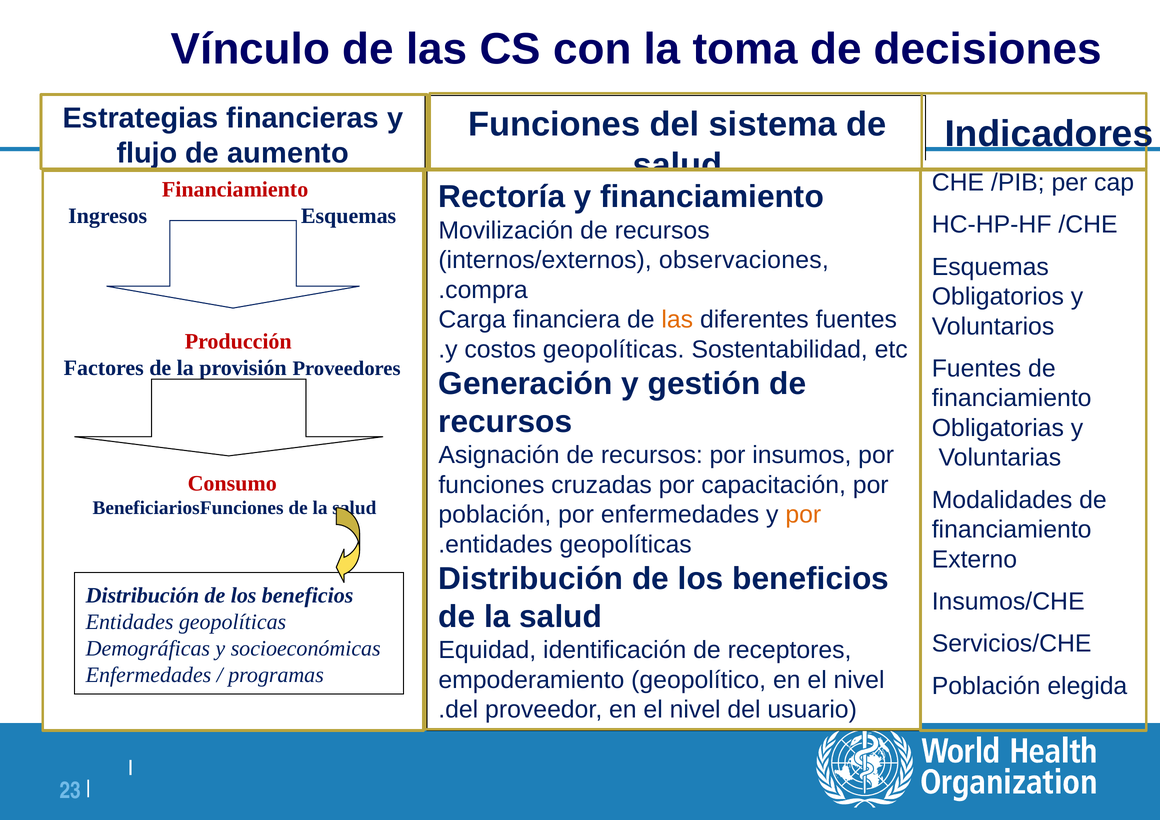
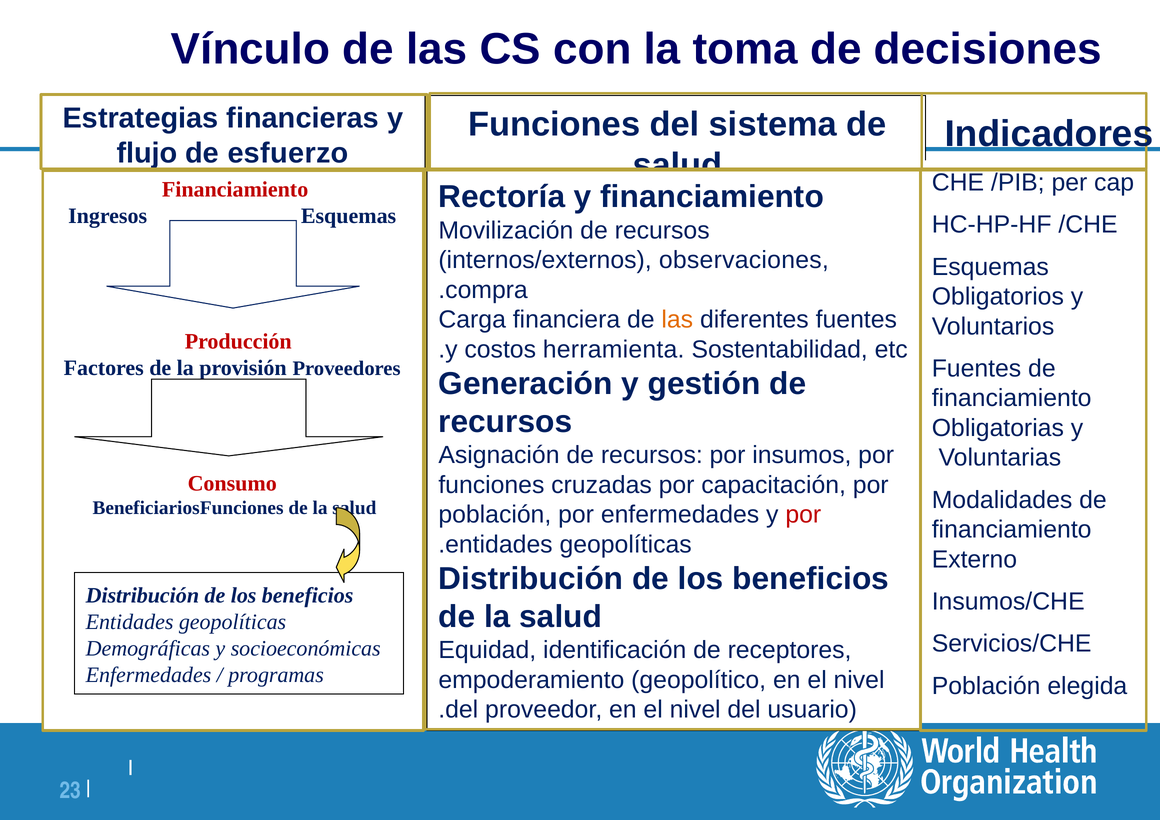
aumento: aumento -> esfuerzo (288, 153)
costos geopolíticas: geopolíticas -> herramienta (614, 349)
por colour: orange -> red (803, 515)
